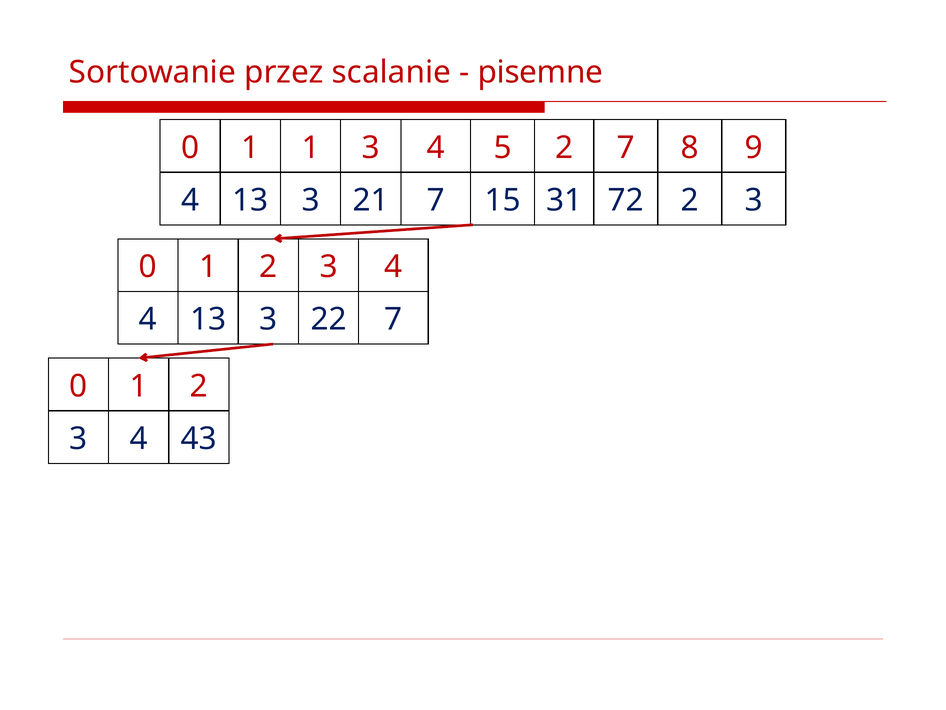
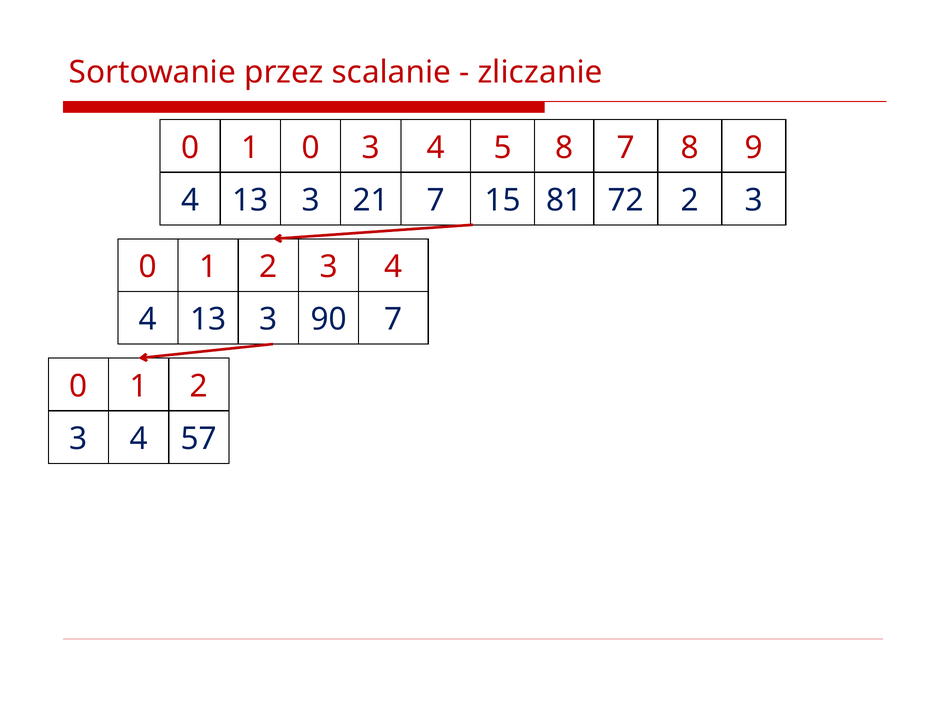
pisemne: pisemne -> zliczanie (540, 72)
1 1: 1 -> 0 (311, 148)
5 2: 2 -> 8 (564, 148)
31: 31 -> 81 (564, 200)
22: 22 -> 90 (329, 319)
43: 43 -> 57 (199, 439)
